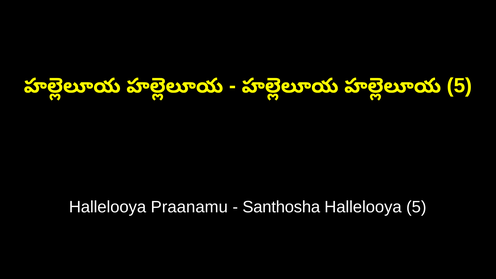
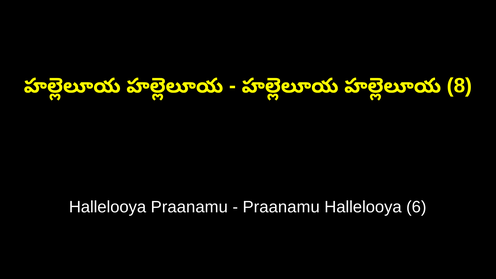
5: 5 -> 8 (460, 86)
Santhosha: Santhosha -> Praanamu (281, 207)
Hallelooya 5: 5 -> 6 (416, 207)
